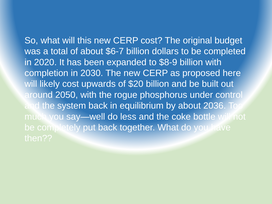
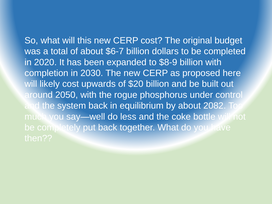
2036: 2036 -> 2082 (215, 106)
